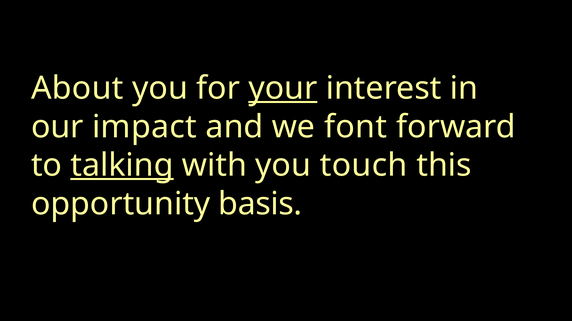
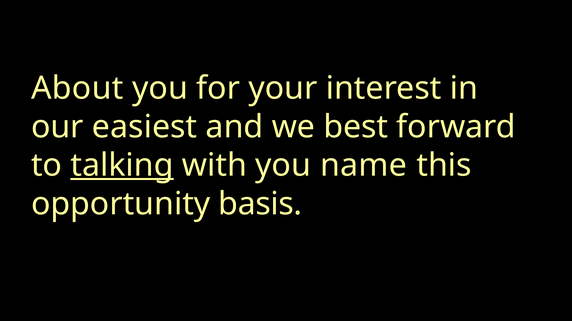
your underline: present -> none (283, 88)
impact: impact -> easiest (145, 127)
font: font -> best (356, 127)
touch: touch -> name (364, 166)
